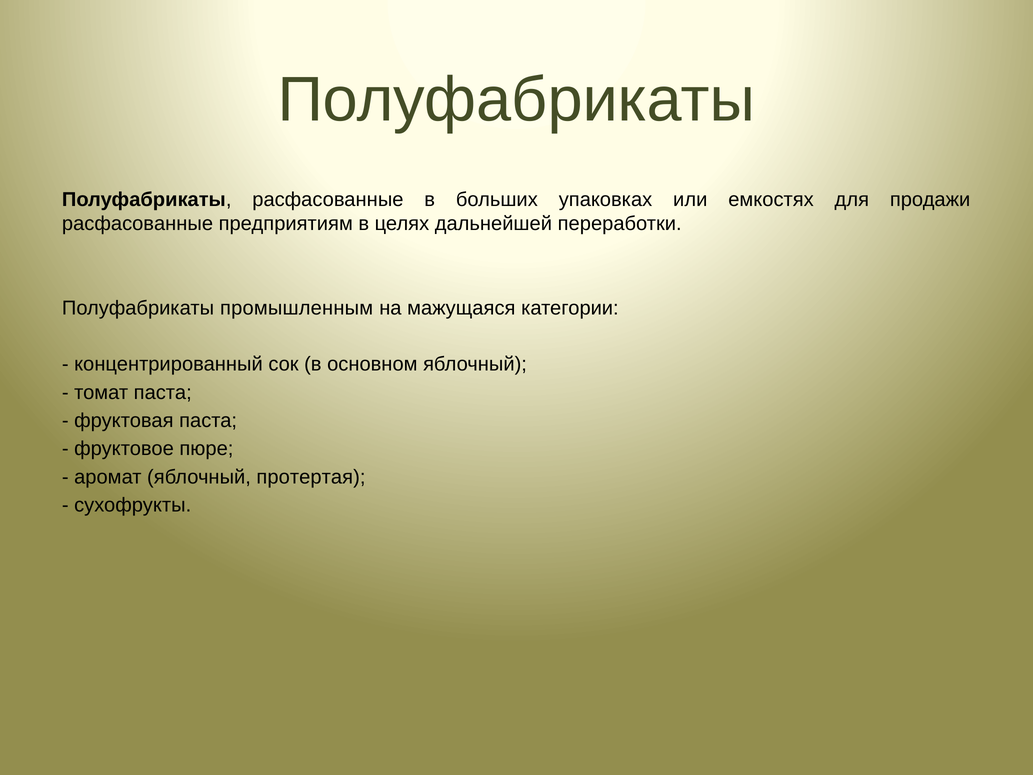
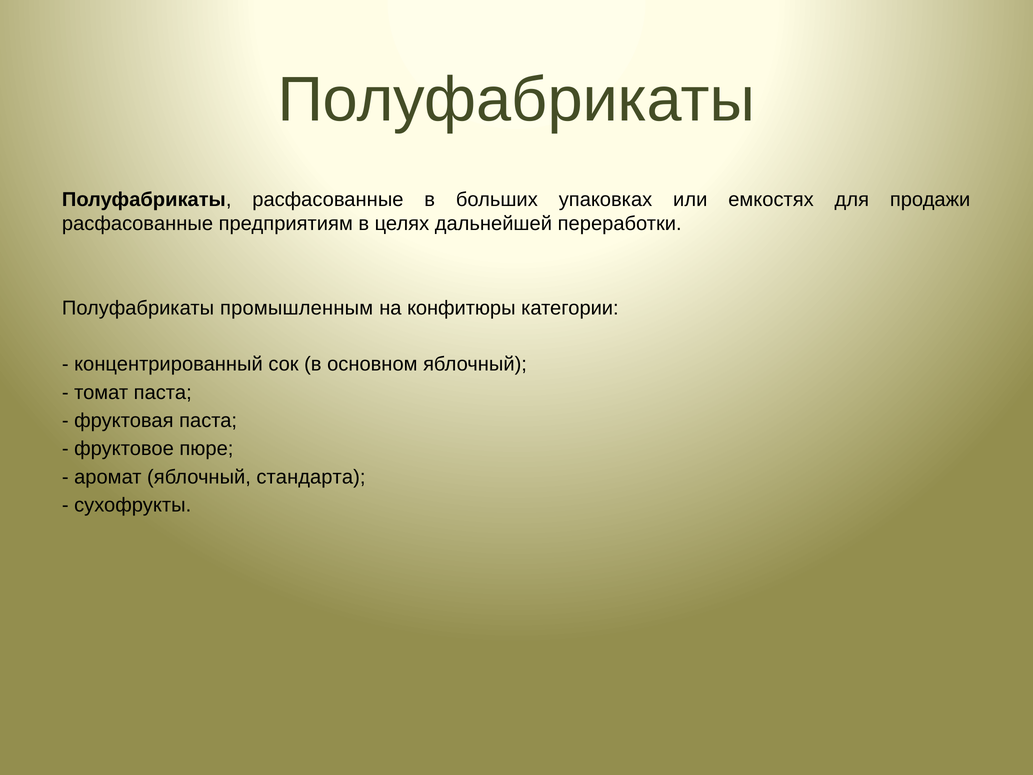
мажущаяся: мажущаяся -> конфитюры (461, 308)
протертая: протертая -> стандарта (311, 477)
